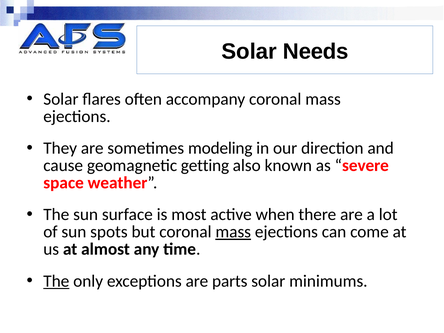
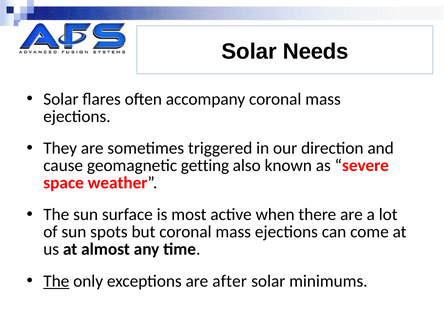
modeling: modeling -> triggered (220, 148)
mass underline: present -> none (233, 232)
parts: parts -> after (230, 281)
